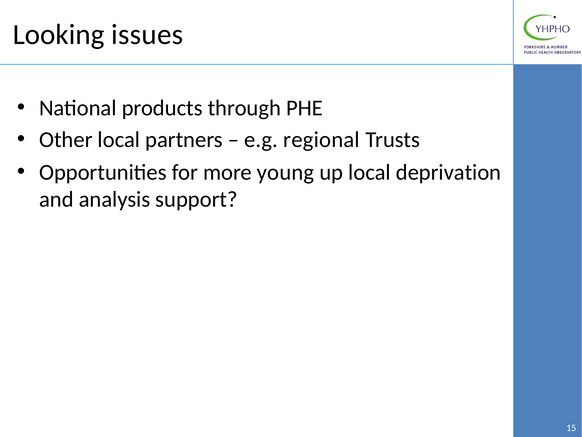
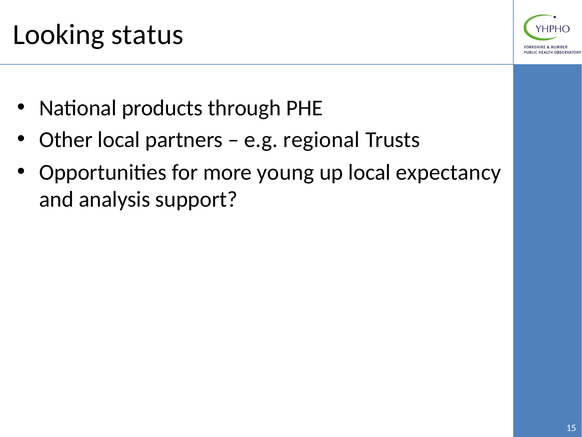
issues: issues -> status (147, 35)
deprivation: deprivation -> expectancy (448, 172)
